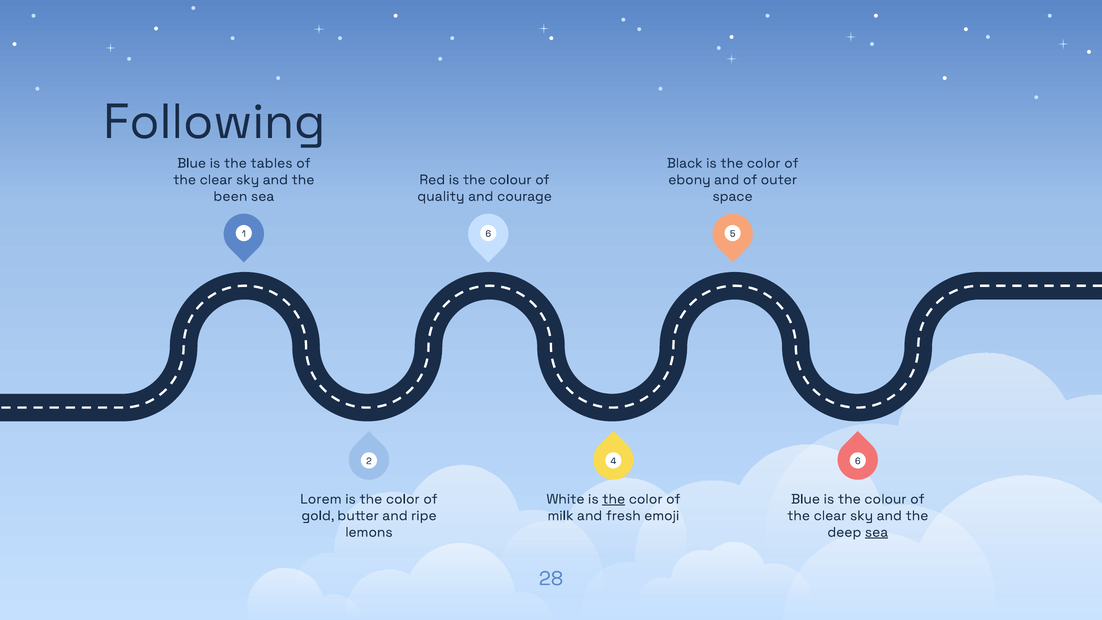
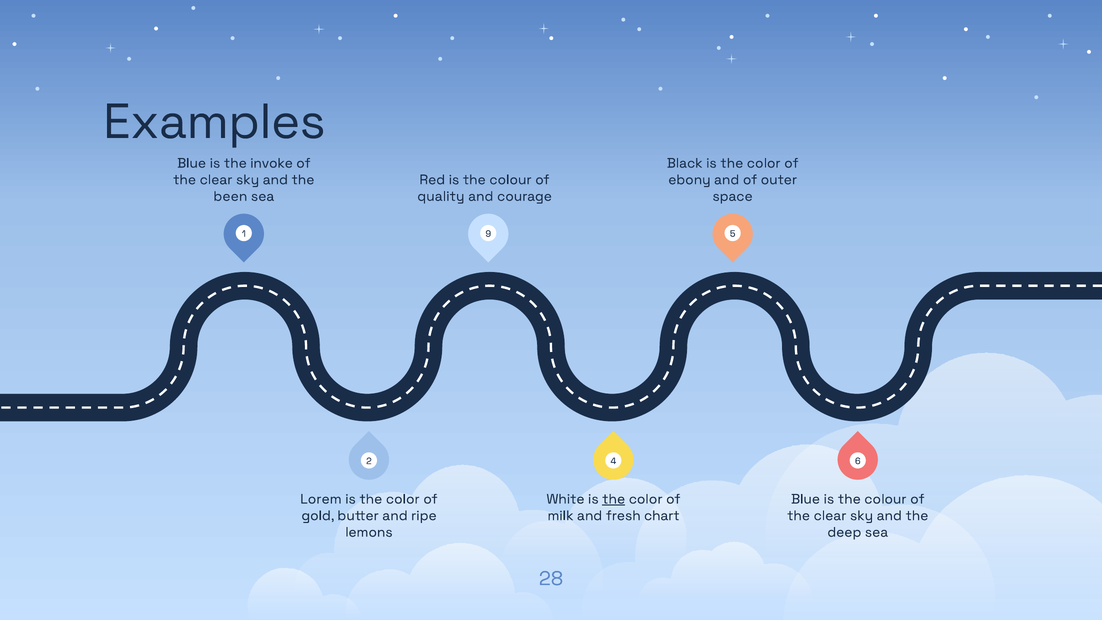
Following: Following -> Examples (214, 122)
tables: tables -> invoke (272, 163)
1 6: 6 -> 9 (488, 234)
emoji: emoji -> chart (662, 516)
sea underline: present -> none (877, 532)
